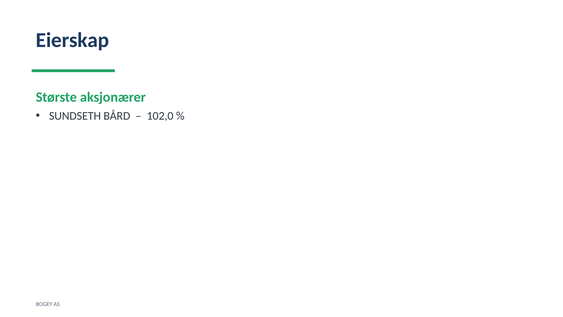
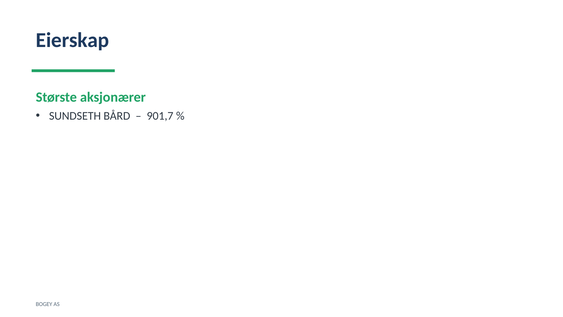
102,0: 102,0 -> 901,7 (160, 116)
